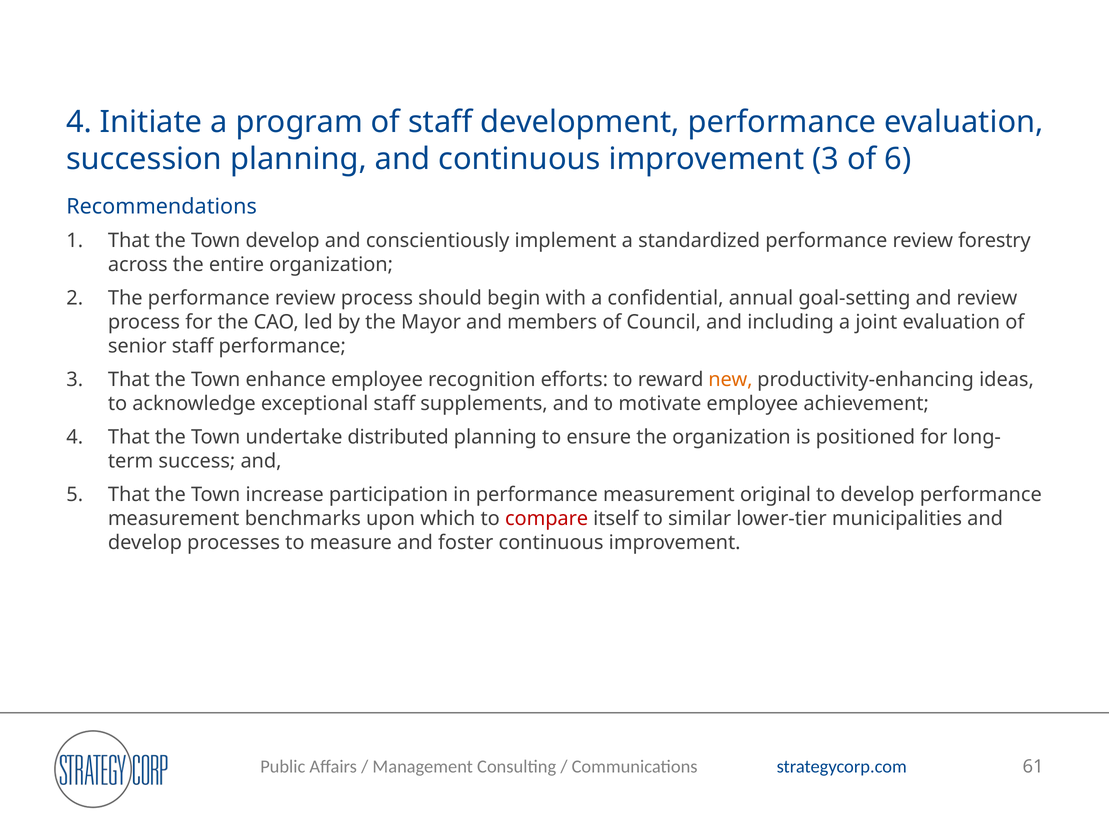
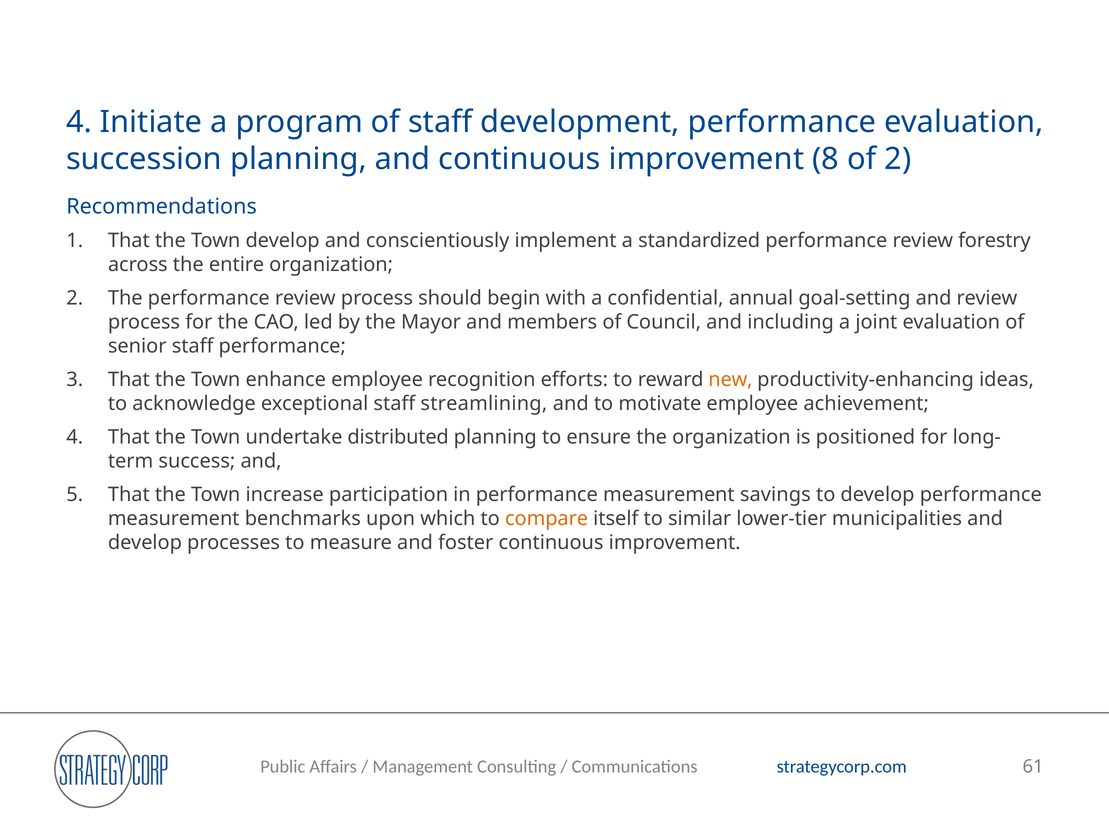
improvement 3: 3 -> 8 (826, 159)
of 6: 6 -> 2 (898, 159)
supplements: supplements -> streamlining (484, 404)
original: original -> savings (775, 494)
compare colour: red -> orange (547, 518)
